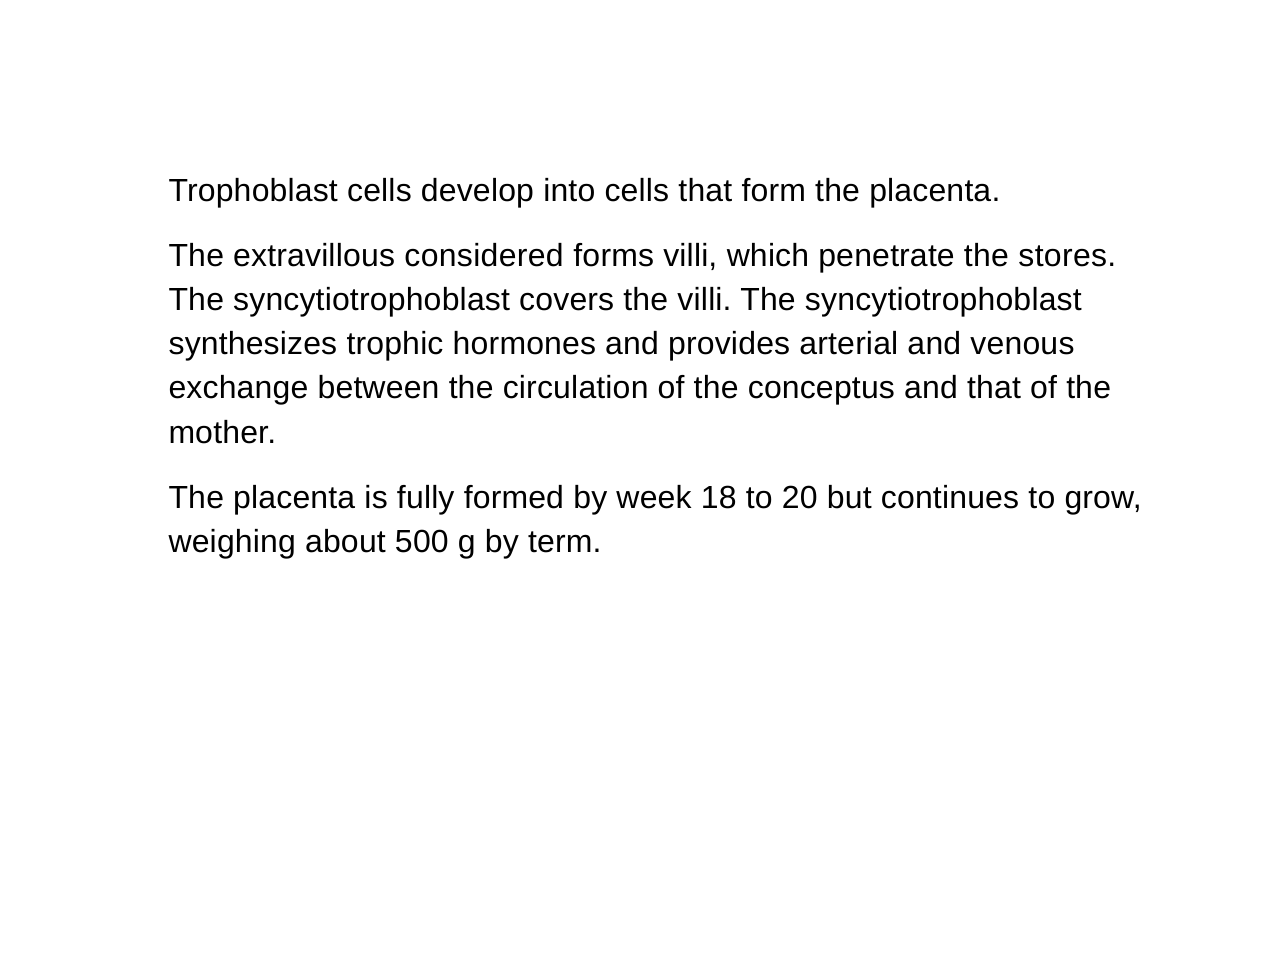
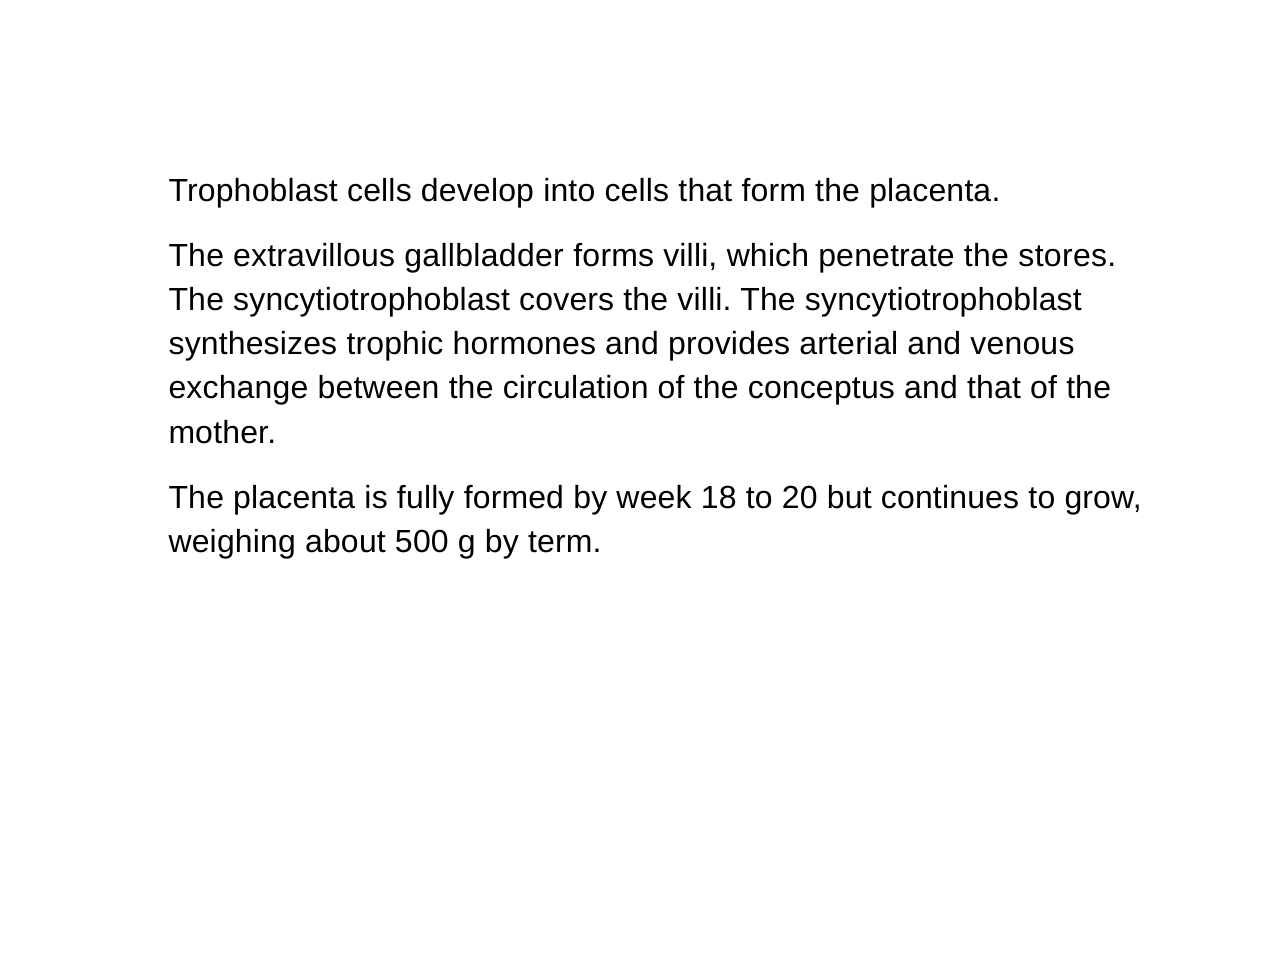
considered: considered -> gallbladder (484, 256)
